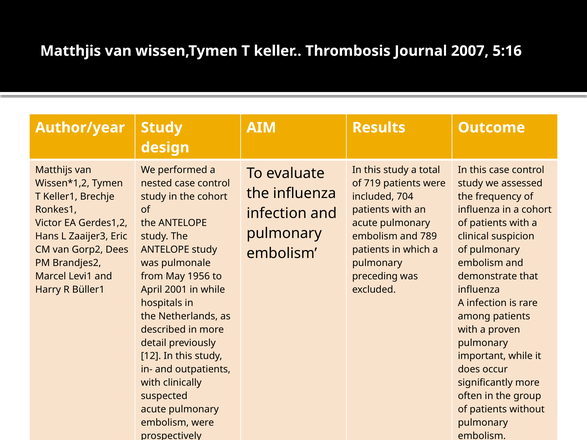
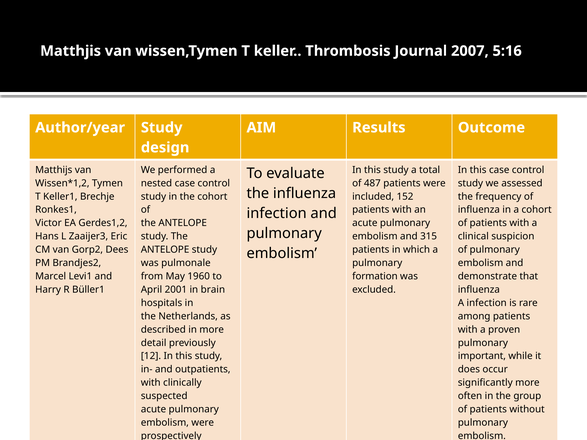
719: 719 -> 487 (372, 183)
704: 704 -> 152 (405, 197)
789: 789 -> 315 (429, 236)
1956: 1956 -> 1960 (199, 276)
preceding: preceding -> formation (375, 276)
in while: while -> brain (213, 290)
